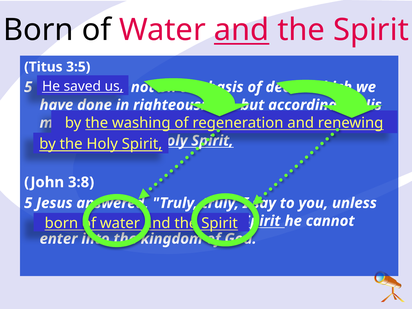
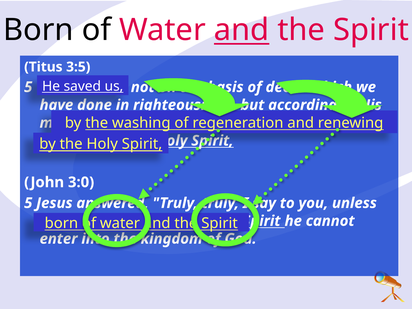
3:8: 3:8 -> 3:0 (81, 182)
